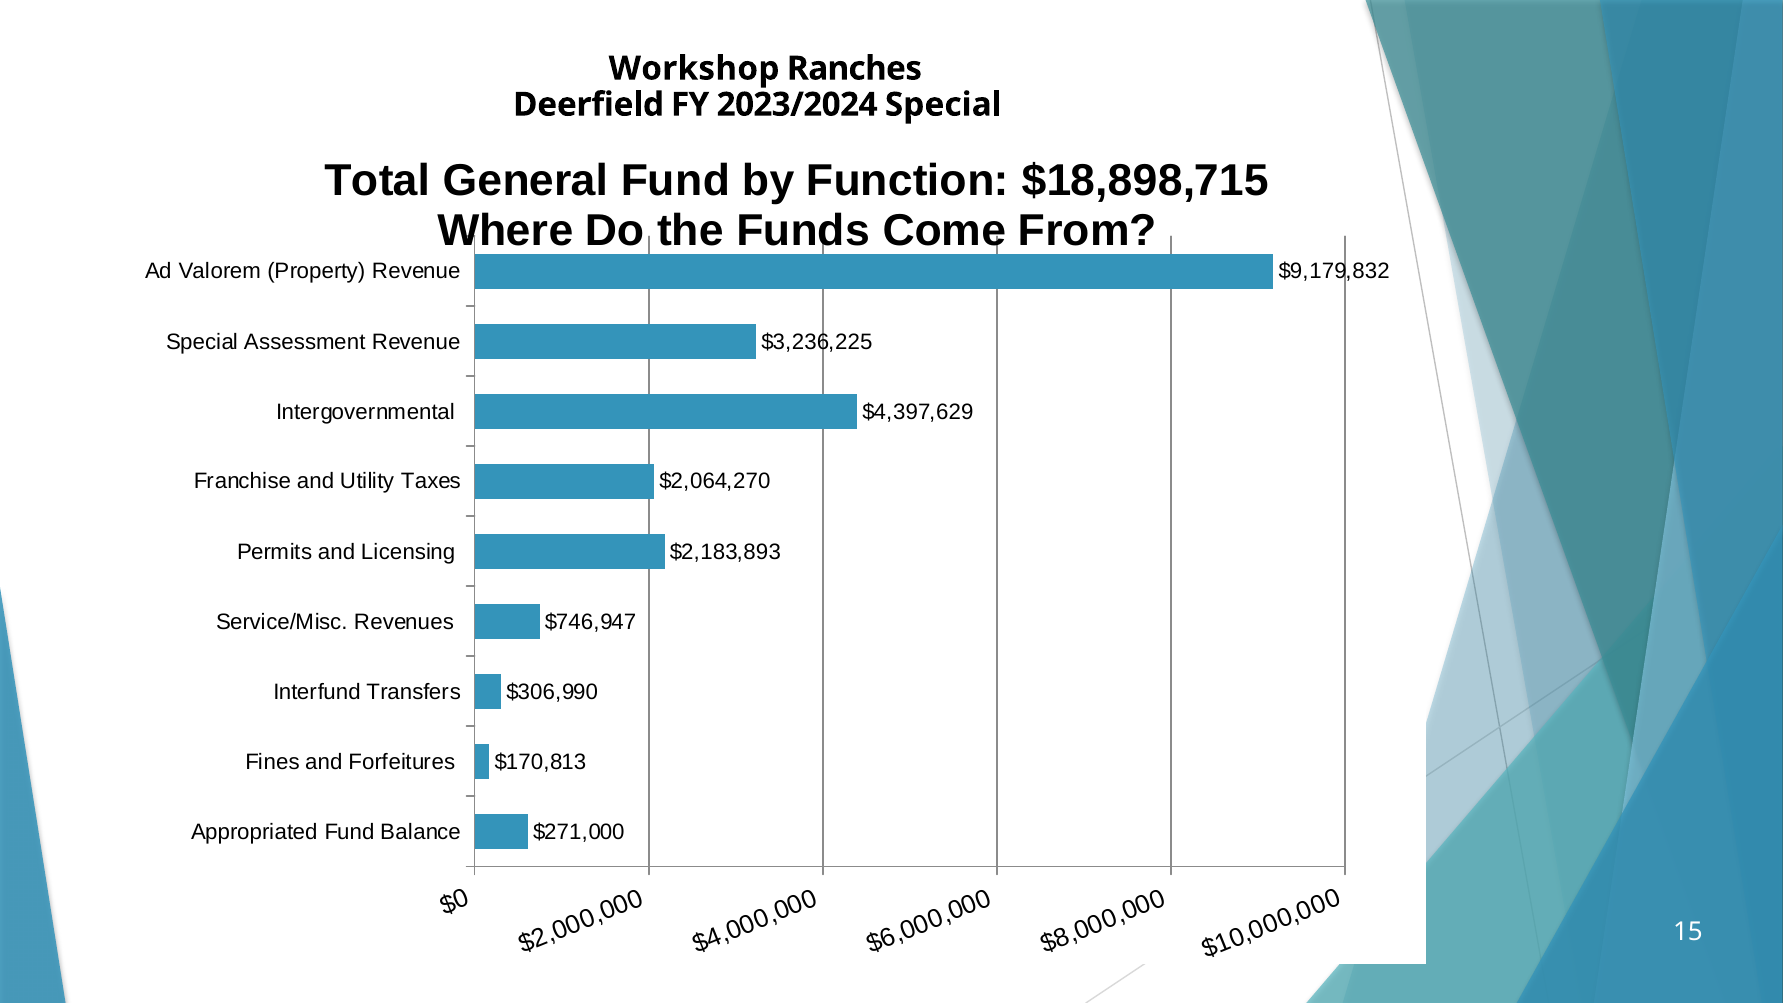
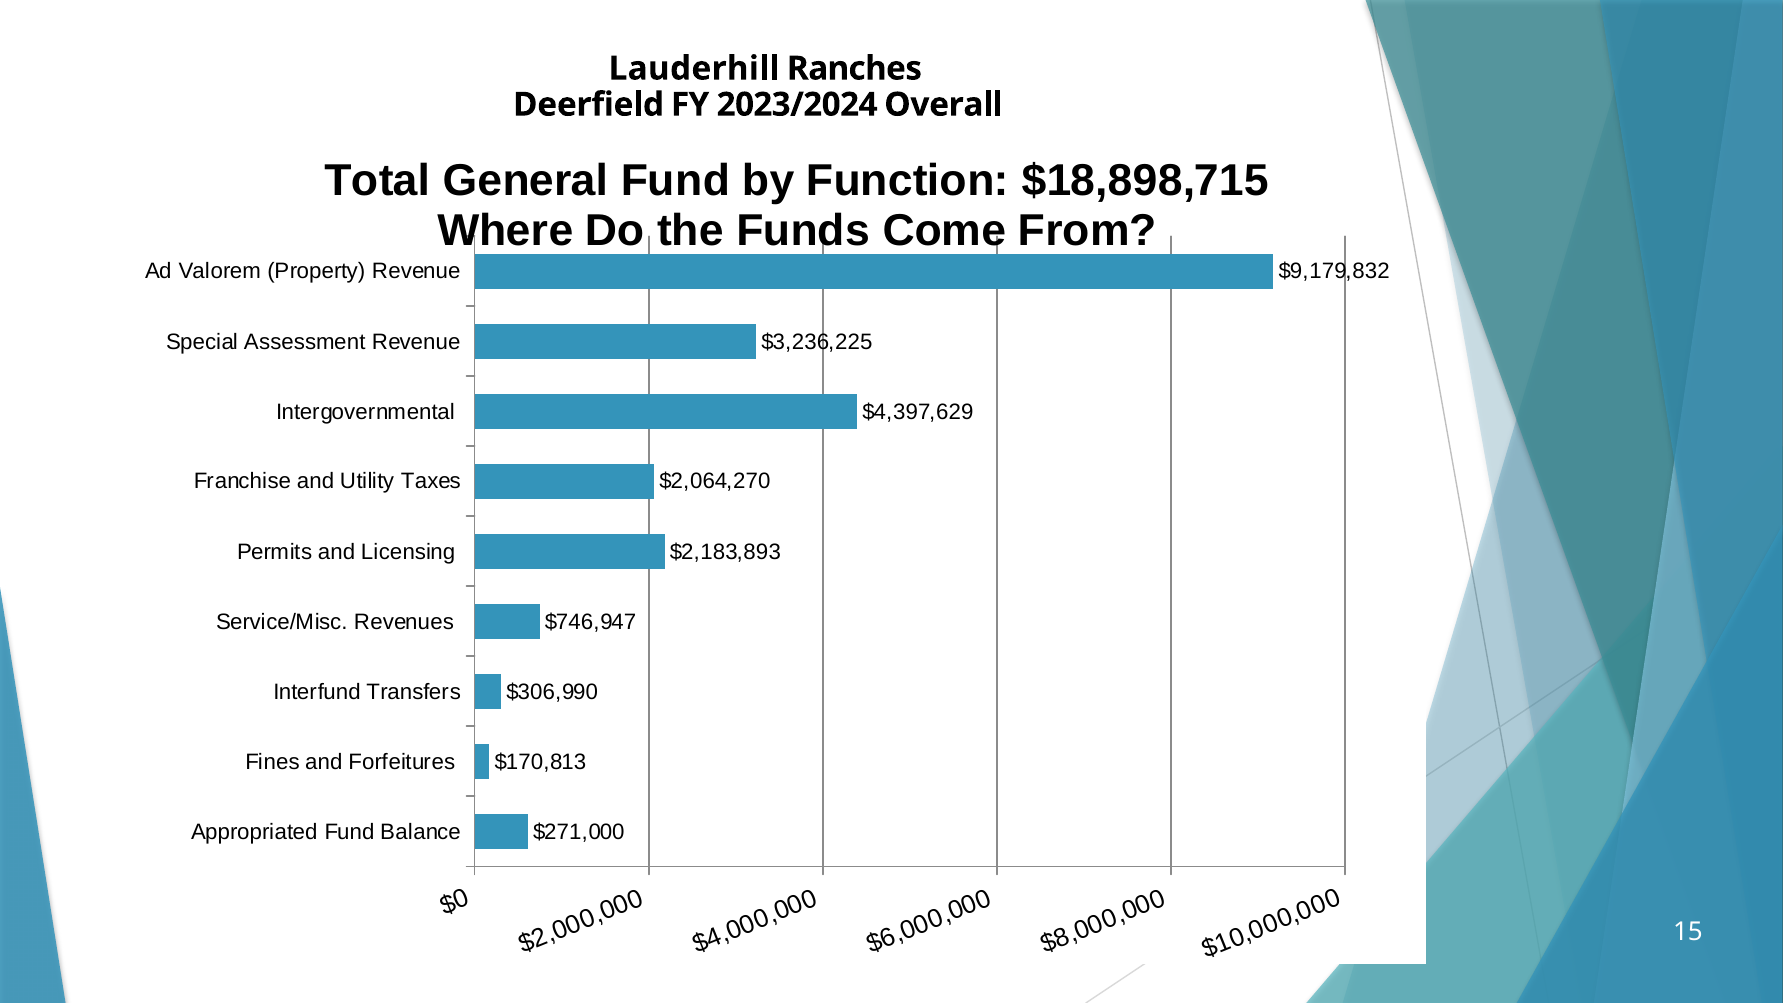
Workshop: Workshop -> Lauderhill (694, 69)
2023/2024 Special: Special -> Overall (943, 105)
